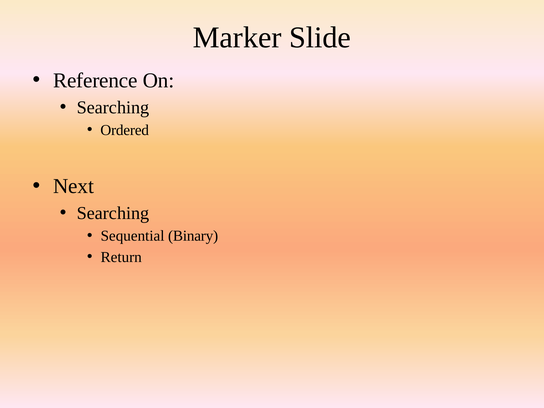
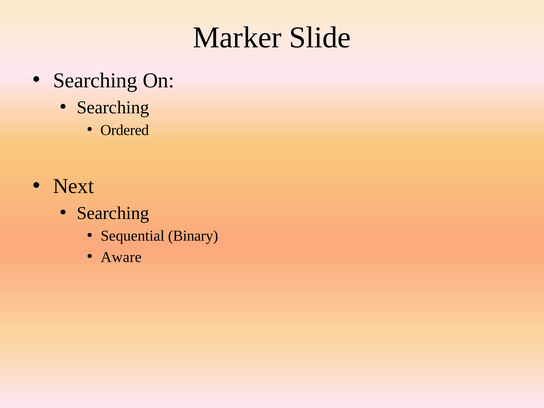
Reference: Reference -> Searching (95, 80)
Return: Return -> Aware (121, 257)
